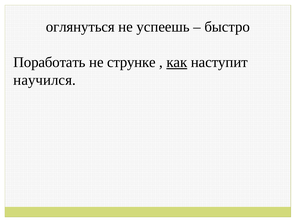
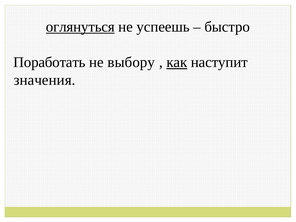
оглянуться underline: none -> present (80, 27)
струнке: струнке -> выбору (131, 62)
научился: научился -> значения (45, 80)
